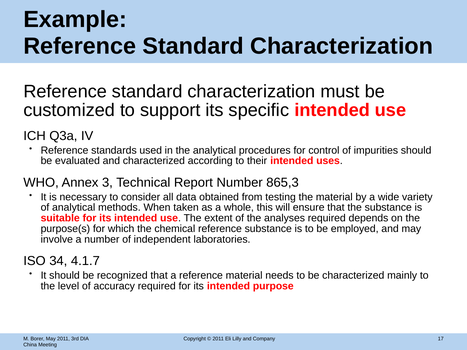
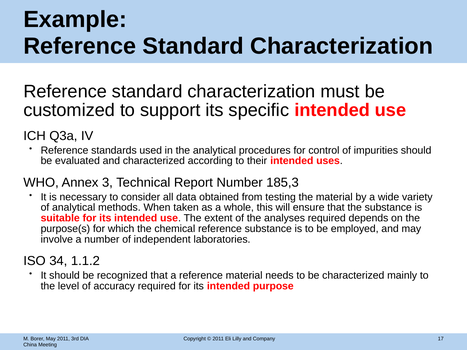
865,3: 865,3 -> 185,3 (283, 183)
4.1.7: 4.1.7 -> 1.1.2 (85, 261)
